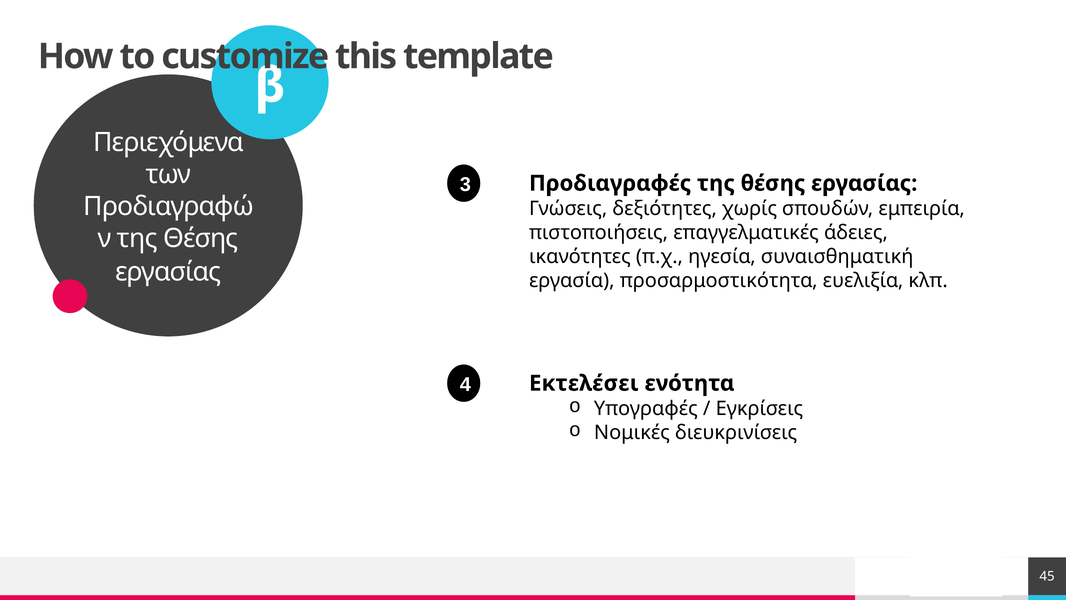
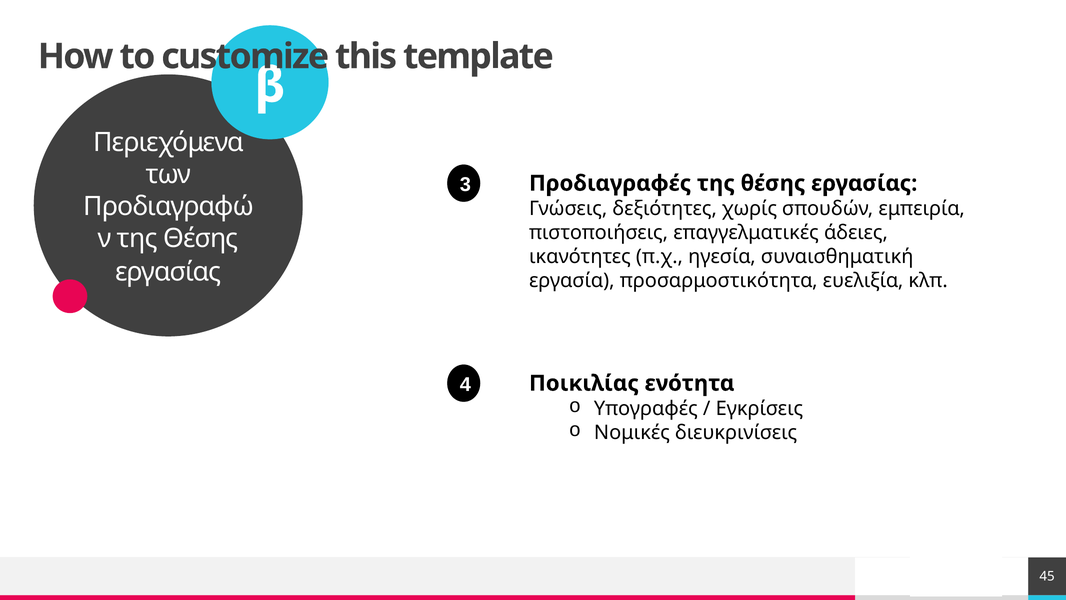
Εκτελέσει: Εκτελέσει -> Ποικιλίας (584, 383)
